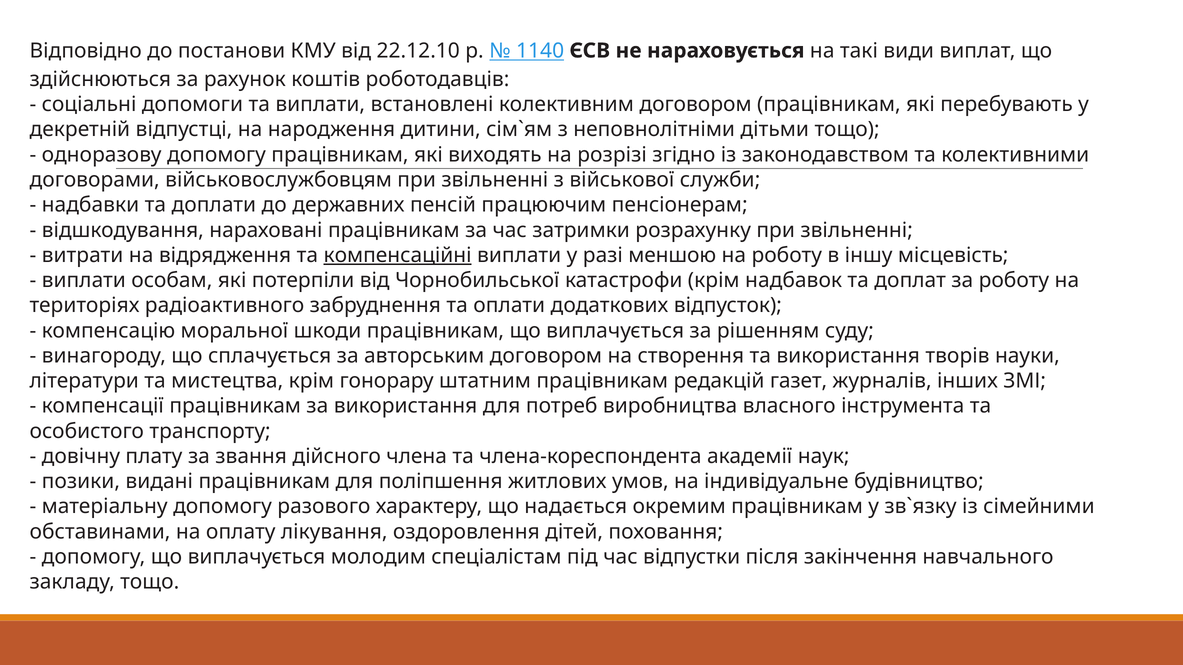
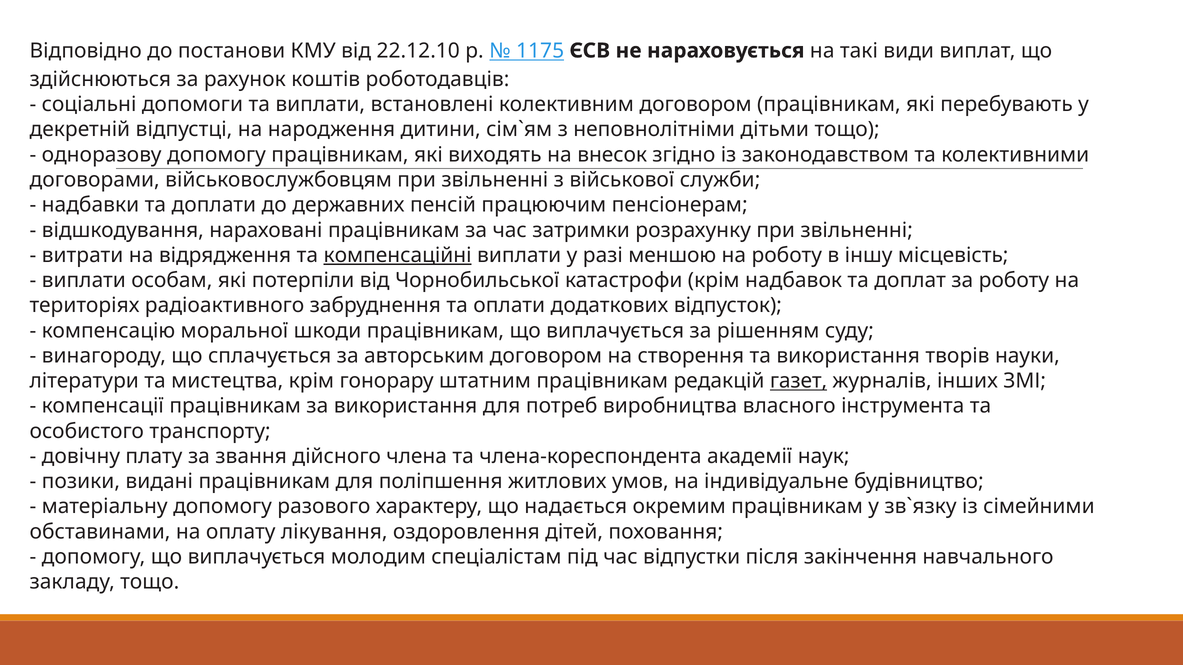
1140: 1140 -> 1175 (540, 51)
розрізі: розрізі -> внесок (612, 155)
газет underline: none -> present (799, 381)
